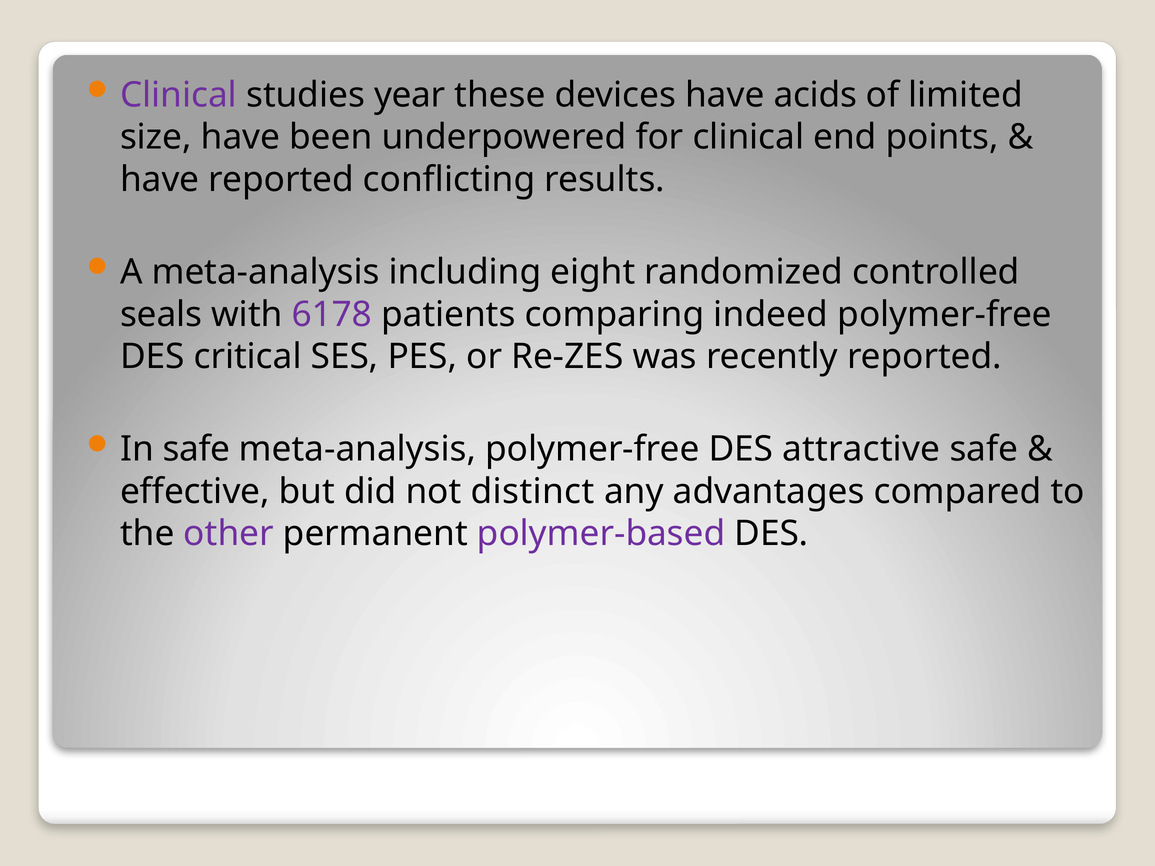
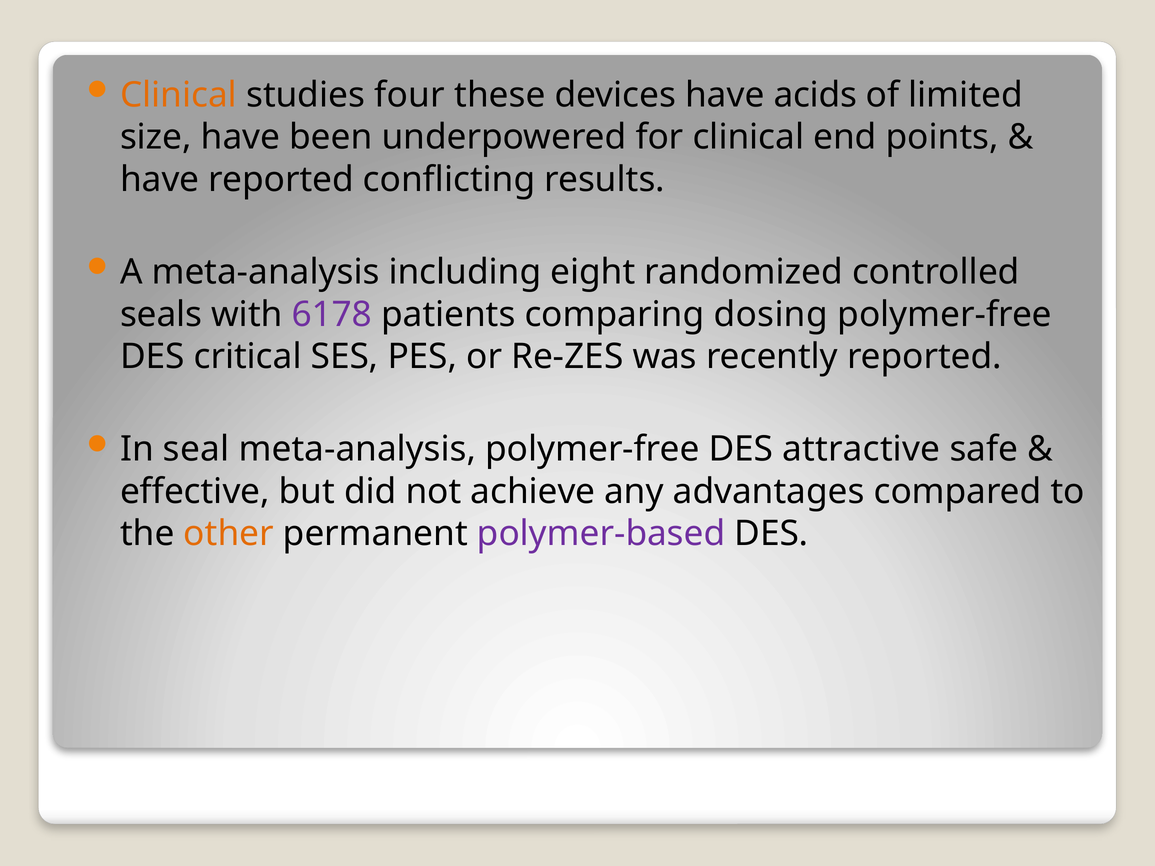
Clinical colour: purple -> orange (179, 95)
year: year -> four (409, 95)
indeed: indeed -> dosing (771, 314)
In safe: safe -> seal (196, 449)
distinct: distinct -> achieve (533, 492)
other colour: purple -> orange (229, 534)
